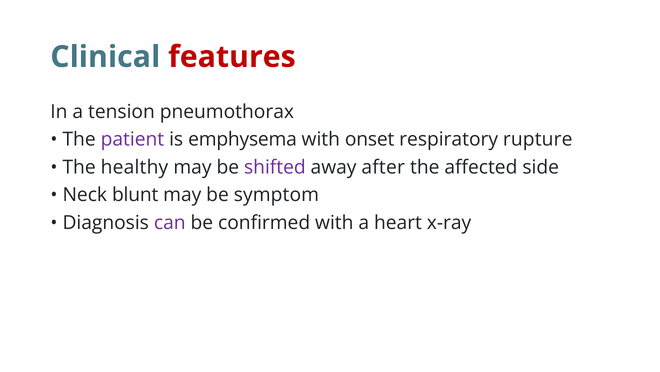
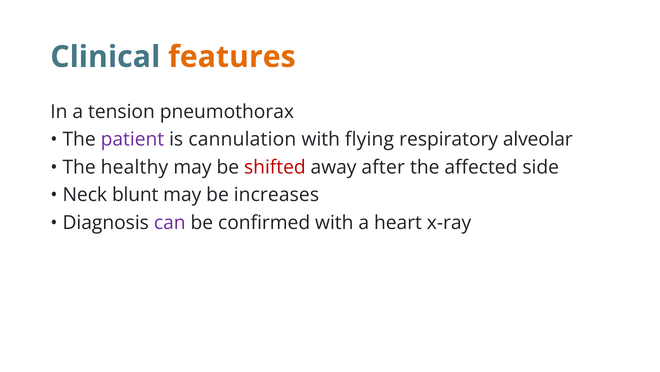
features colour: red -> orange (232, 57)
emphysema: emphysema -> cannulation (242, 139)
onset: onset -> flying (369, 139)
rupture: rupture -> alveolar (538, 139)
shifted colour: purple -> red (275, 167)
symptom: symptom -> increases (276, 195)
